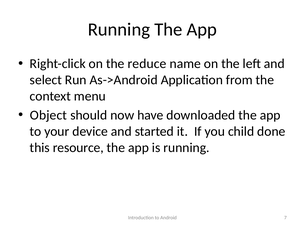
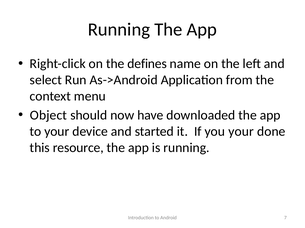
reduce: reduce -> defines (147, 64)
you child: child -> your (241, 132)
